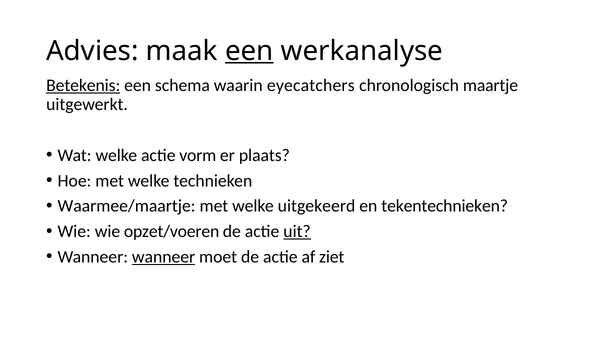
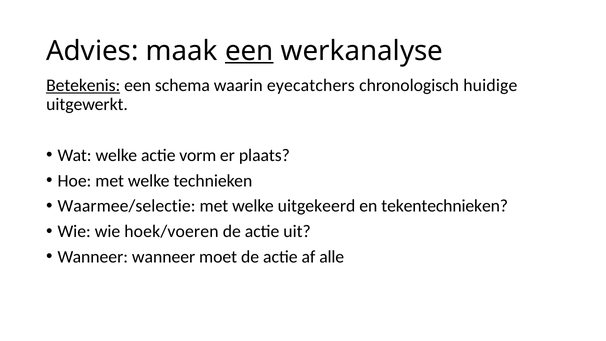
maartje: maartje -> huidige (490, 85)
Waarmee/maartje: Waarmee/maartje -> Waarmee/selectie (127, 206)
opzet/voeren: opzet/voeren -> hoek/voeren (171, 231)
uit underline: present -> none (297, 231)
wanneer underline: present -> none (164, 257)
ziet: ziet -> alle (332, 257)
